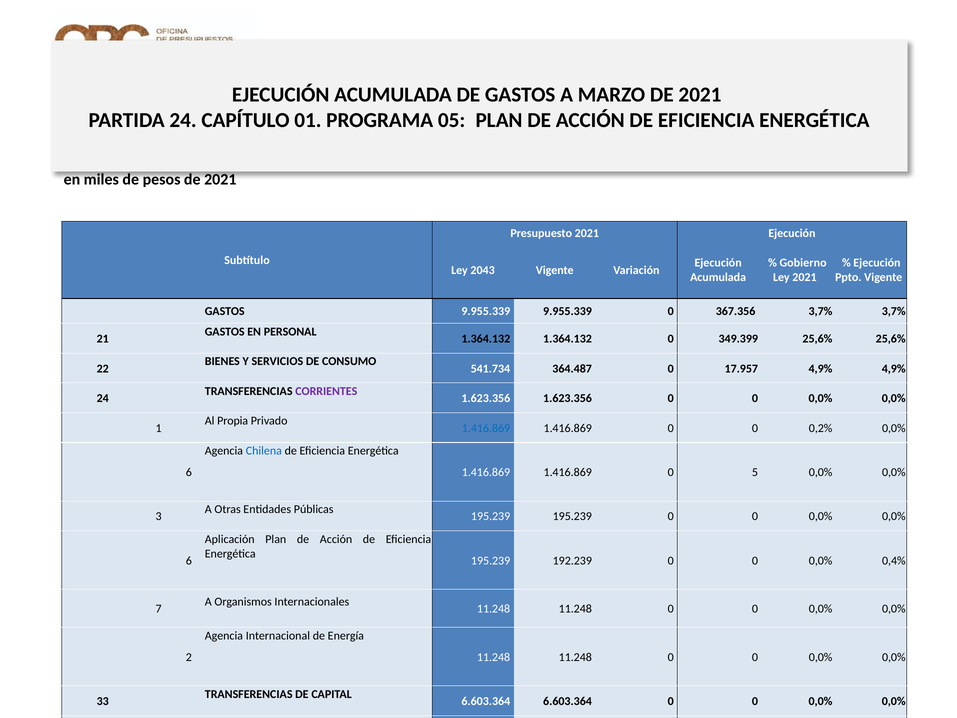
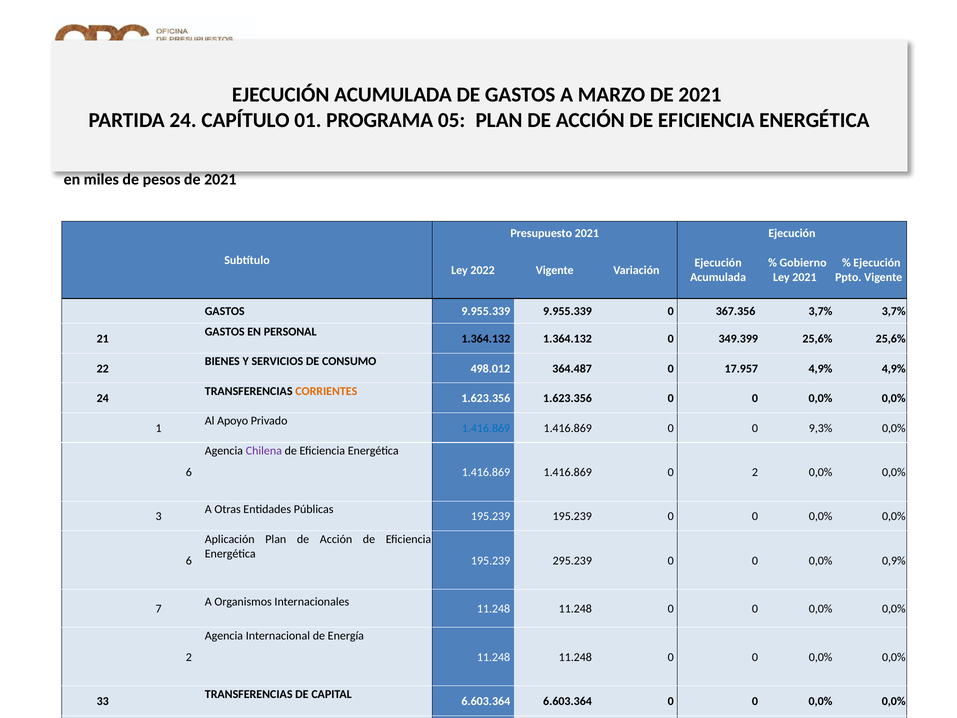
2043: 2043 -> 2022 (483, 270)
541.734: 541.734 -> 498.012 (490, 368)
CORRIENTES colour: purple -> orange (326, 391)
Al Propia: Propia -> Apoyo (233, 421)
0,2%: 0,2% -> 9,3% (821, 428)
Chilena colour: blue -> purple (264, 451)
0 5: 5 -> 2 (755, 472)
192.239: 192.239 -> 295.239 (572, 560)
0,4%: 0,4% -> 0,9% (894, 560)
